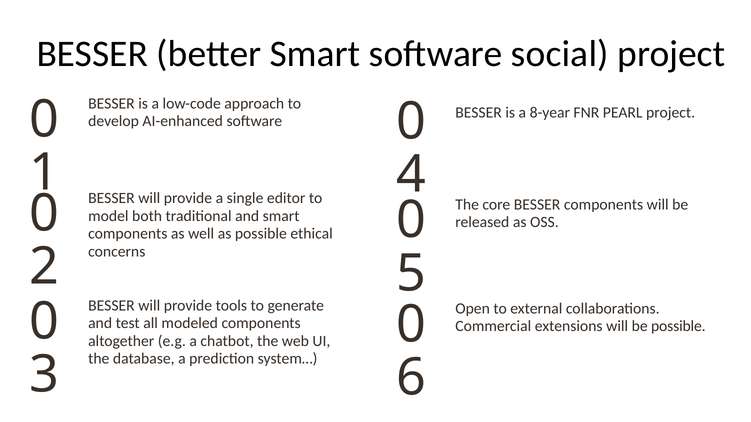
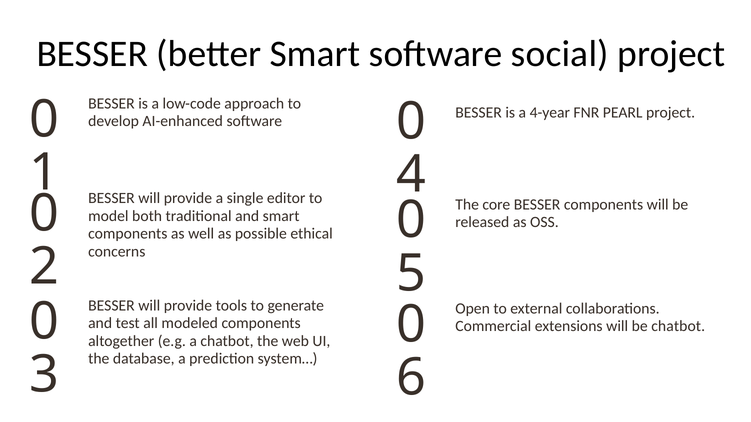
8-year: 8-year -> 4-year (550, 113)
be possible: possible -> chatbot (678, 327)
